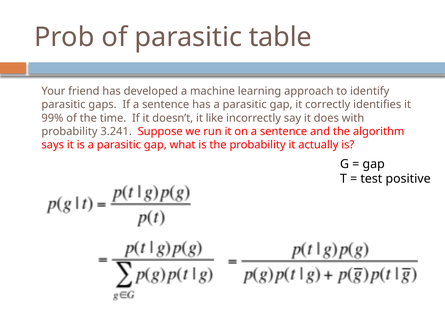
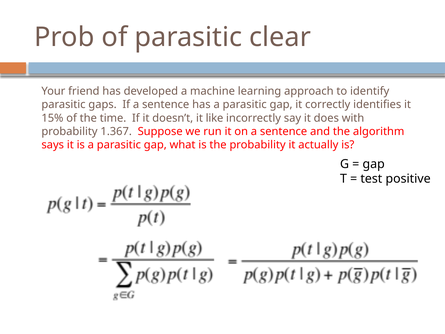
table: table -> clear (280, 37)
99%: 99% -> 15% (52, 118)
3.241: 3.241 -> 1.367 (116, 131)
